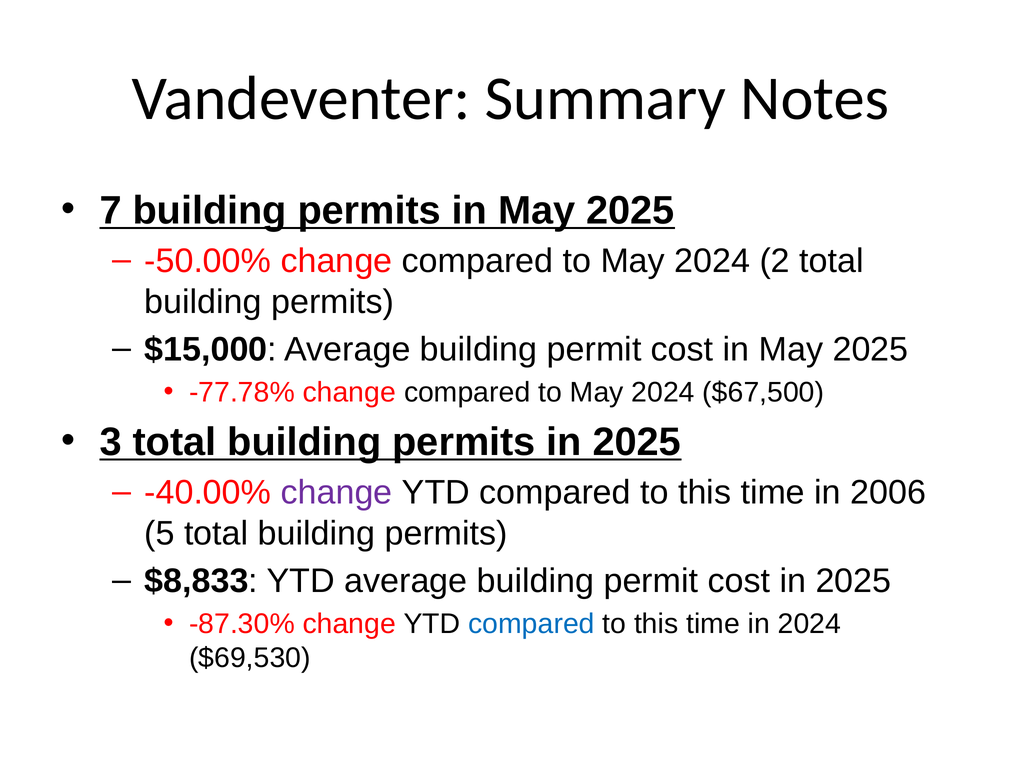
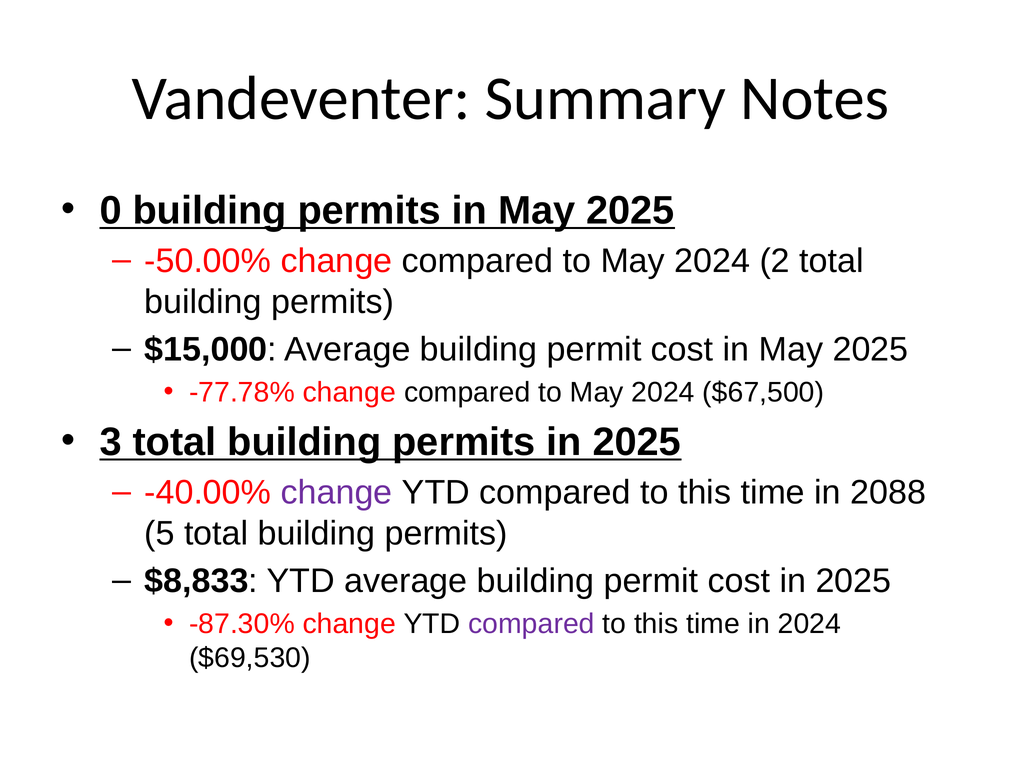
7: 7 -> 0 (111, 211)
2006: 2006 -> 2088 (888, 493)
compared colour: blue -> purple (531, 624)
